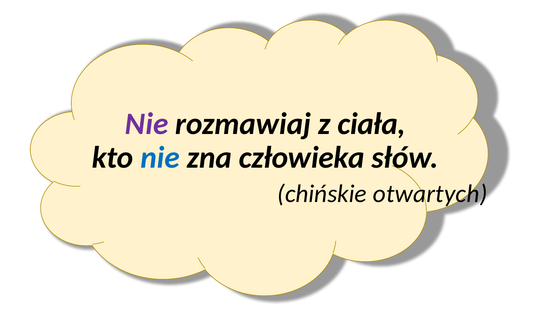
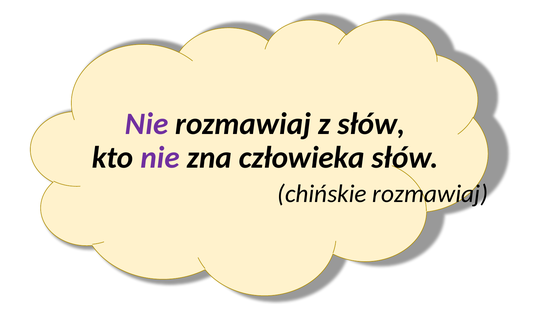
z ciała: ciała -> słów (371, 124)
nie colour: blue -> purple (160, 158)
chińskie otwartych: otwartych -> rozmawiaj (430, 194)
